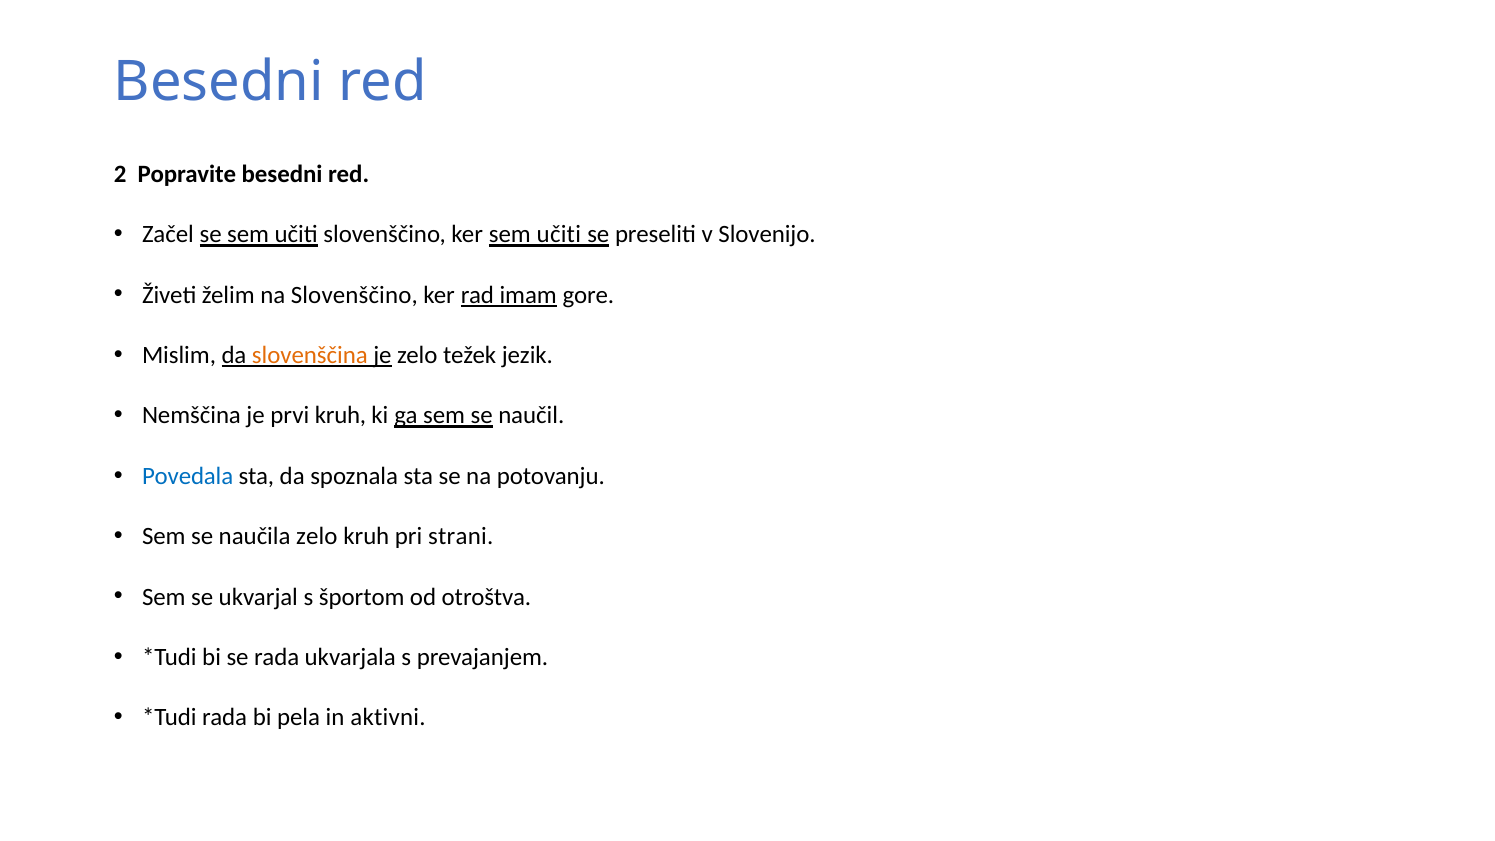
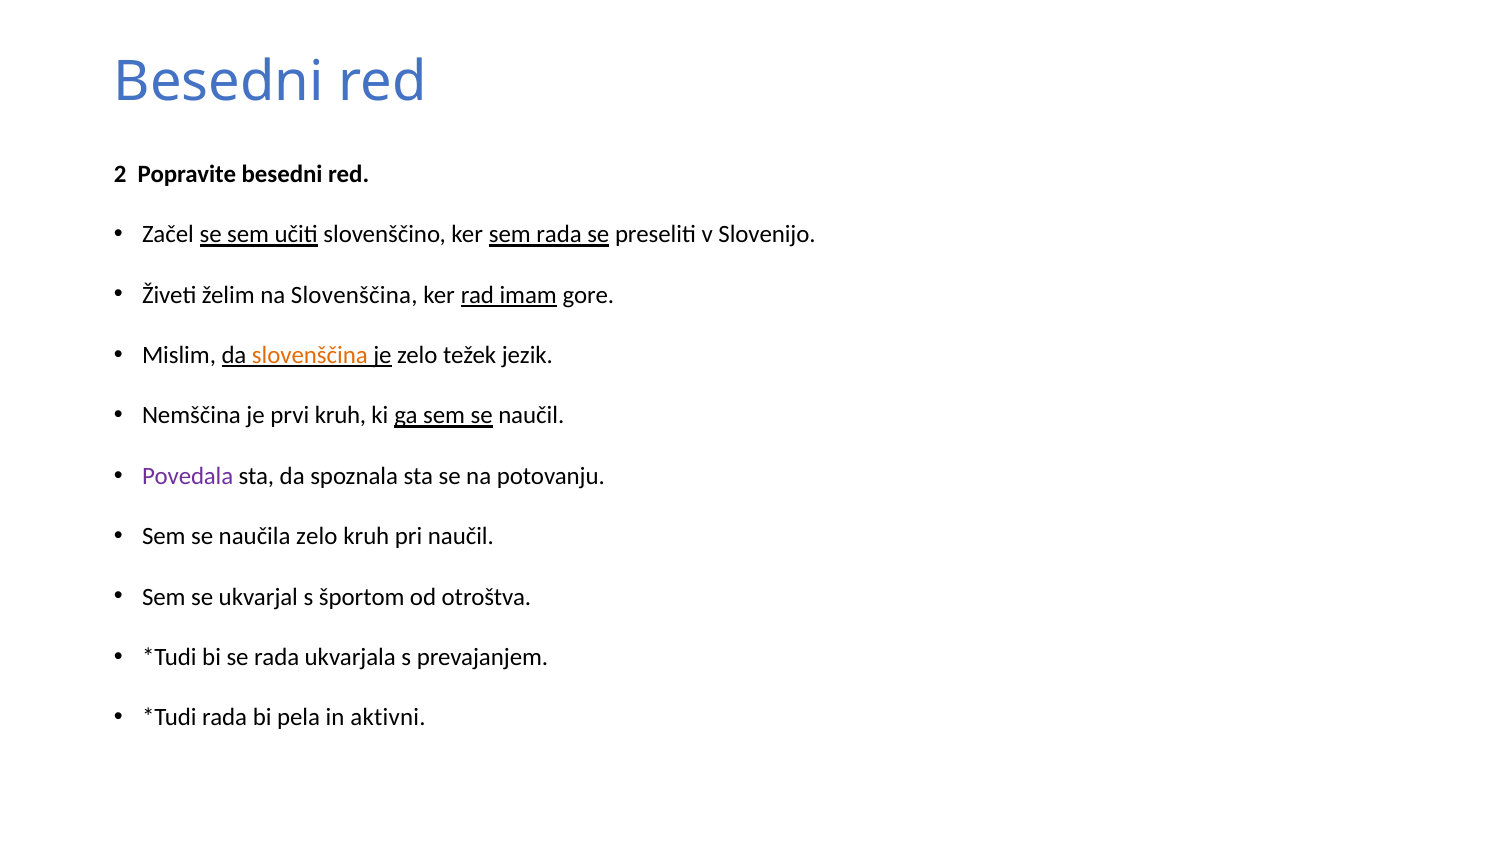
ker sem učiti: učiti -> rada (559, 234)
na Slovenščino: Slovenščino -> Slovenščina (354, 295)
Povedala colour: blue -> purple (188, 476)
pri strani: strani -> naučil (461, 536)
